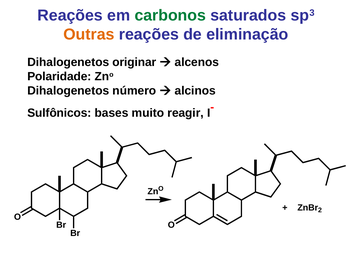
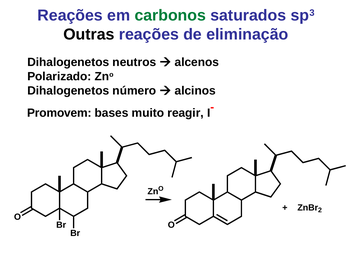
Outras colour: orange -> black (89, 34)
originar: originar -> neutros (134, 62)
Polaridade: Polaridade -> Polarizado (59, 76)
Sulfônicos: Sulfônicos -> Promovem (59, 113)
